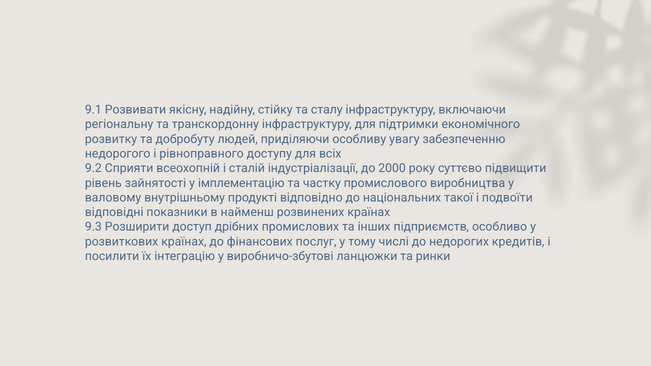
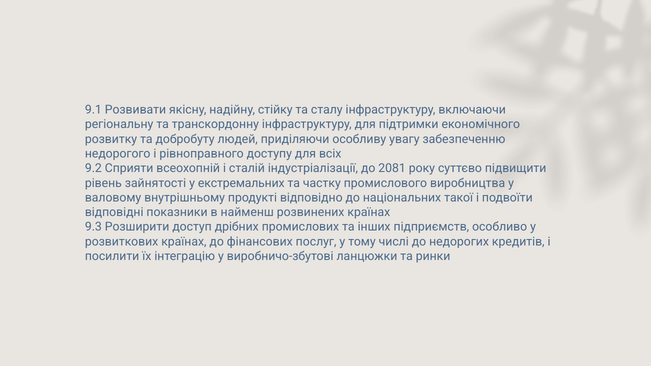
2000: 2000 -> 2081 (392, 168)
імплементацію: імплементацію -> екстремальних (241, 183)
